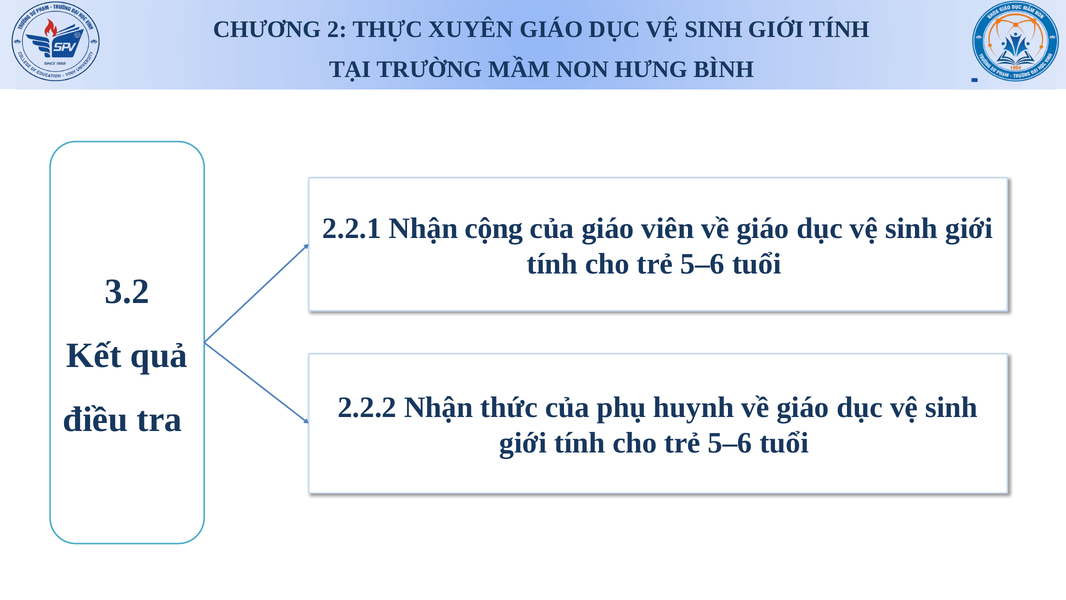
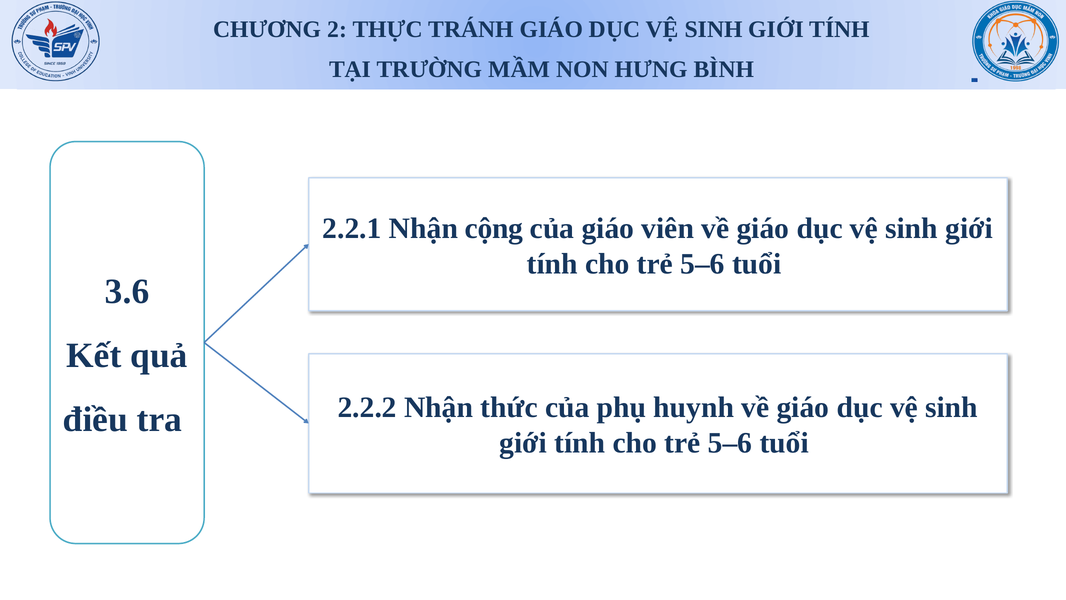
XUYÊN: XUYÊN -> TRÁNH (471, 30)
3.2: 3.2 -> 3.6 (127, 291)
